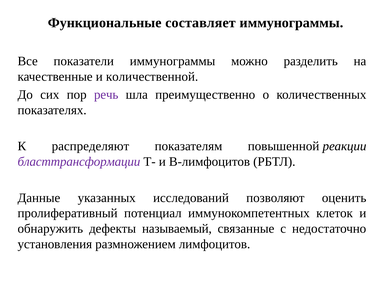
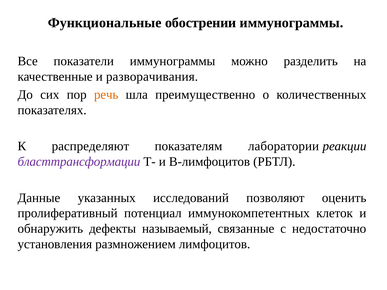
составляет: составляет -> обострении (201, 23)
количественной: количественной -> разворачивания (152, 77)
речь colour: purple -> orange (106, 95)
повышенной: повышенной -> лаборатории (284, 146)
